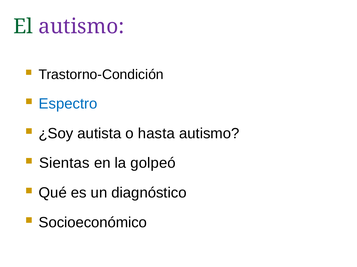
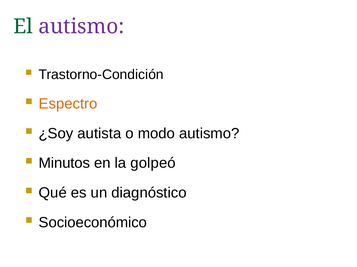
Espectro colour: blue -> orange (68, 104)
hasta: hasta -> modo (156, 134)
Sientas: Sientas -> Minutos (64, 164)
